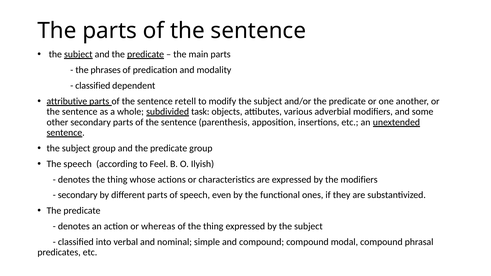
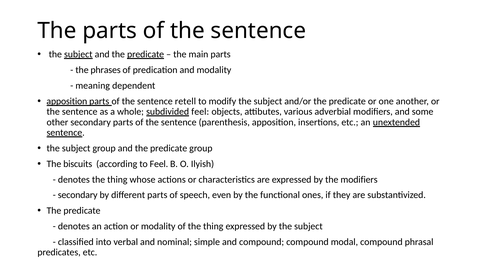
classified: classified -> meaning (93, 86)
attributive: attributive -> apposition (67, 101)
subdivided task: task -> feel (200, 112)
The speech: speech -> biscuits (78, 164)
or whereas: whereas -> modality (158, 226)
